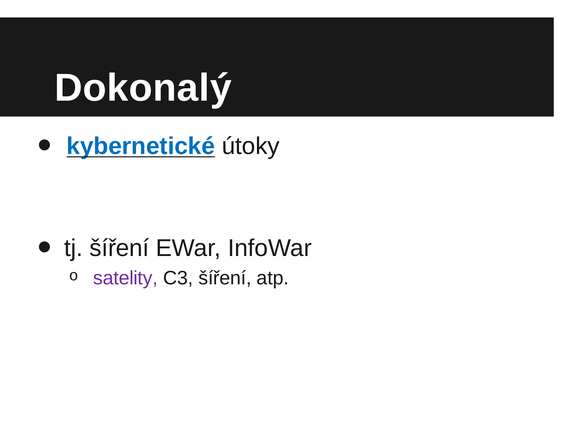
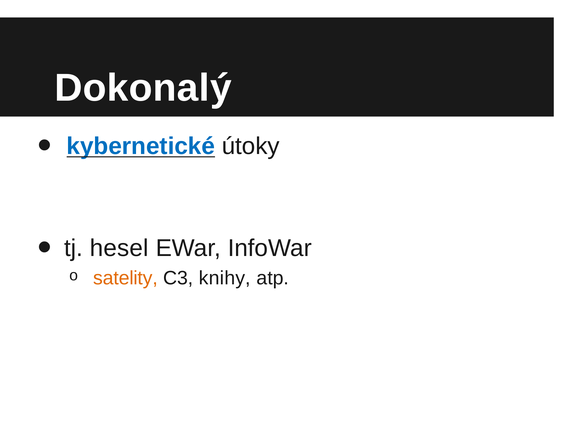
tj šíření: šíření -> hesel (119, 248)
satelity colour: purple -> orange (126, 278)
C3 šíření: šíření -> knihy (225, 278)
